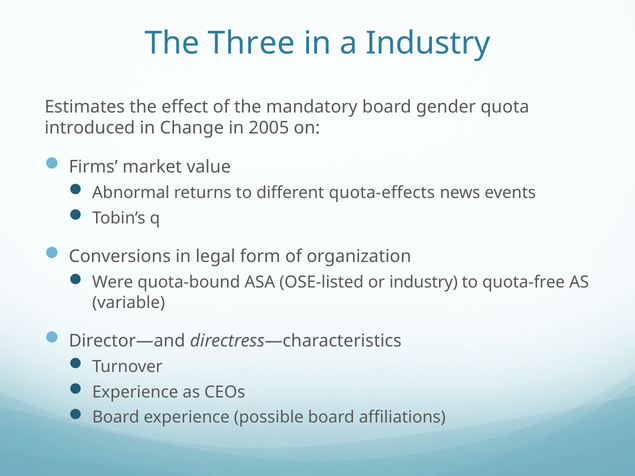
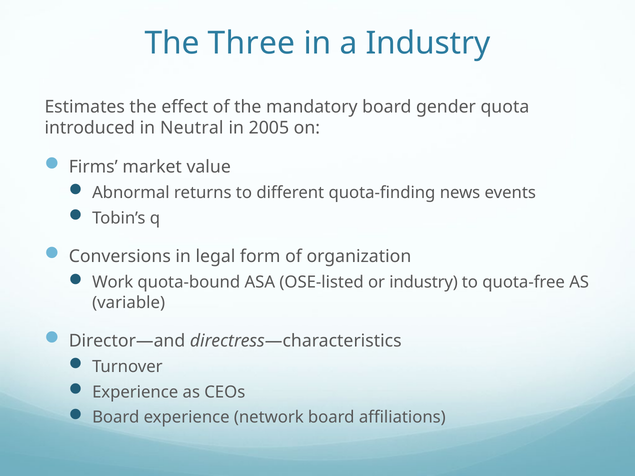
Change: Change -> Neutral (192, 128)
quota-effects: quota-effects -> quota-finding (382, 193)
Were: Were -> Work (113, 283)
possible: possible -> network (269, 418)
